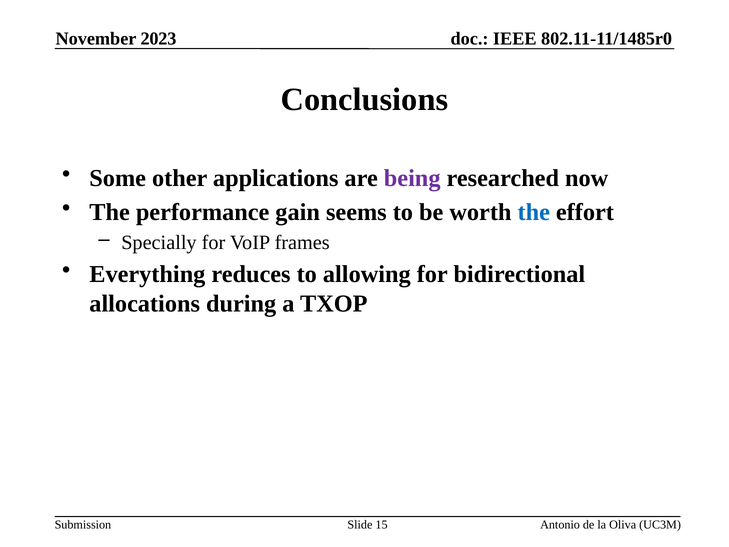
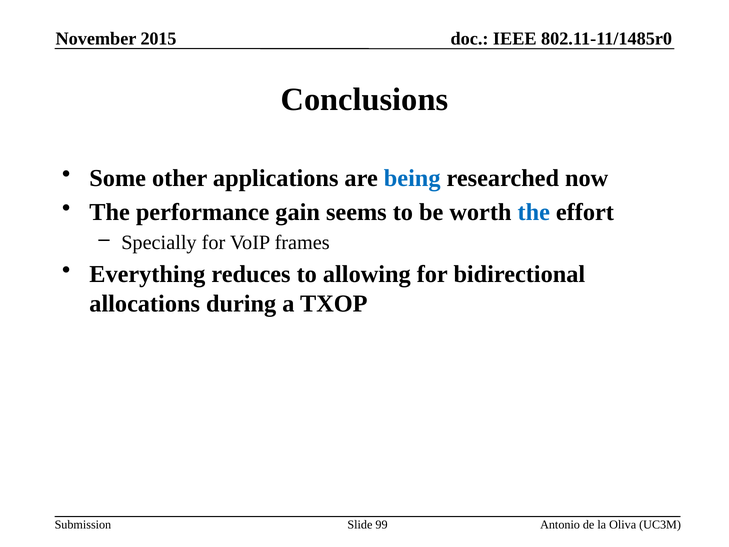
2023: 2023 -> 2015 (158, 39)
being colour: purple -> blue (412, 178)
15: 15 -> 99 (382, 524)
